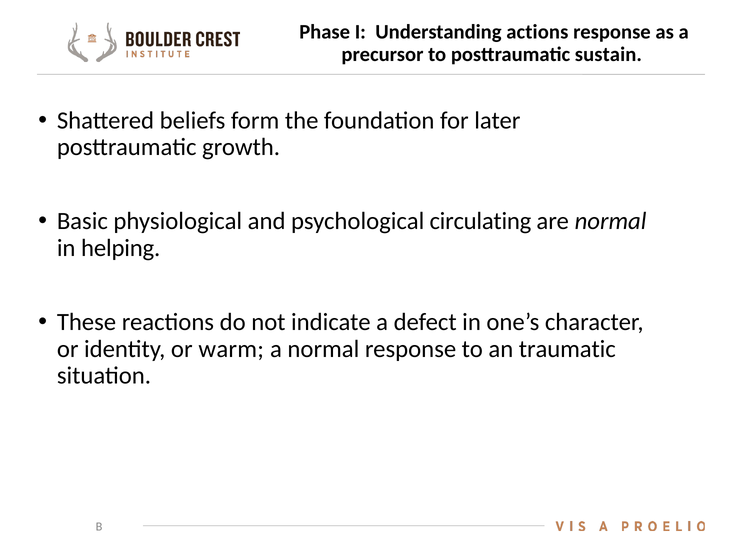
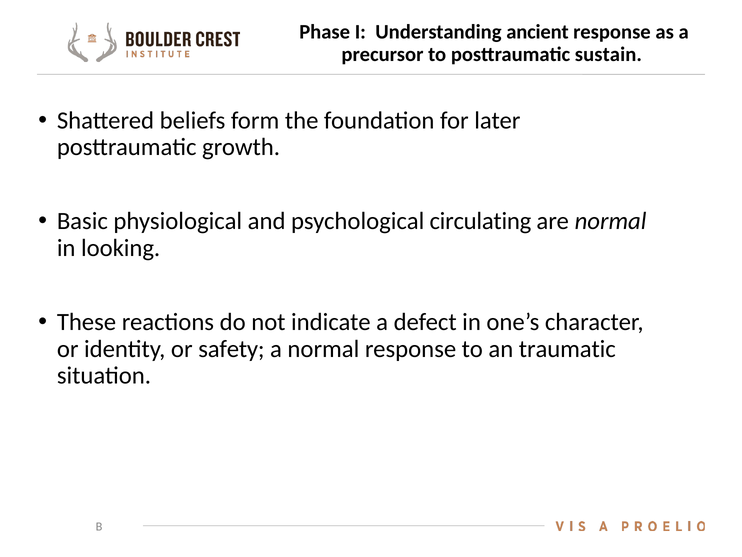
actions: actions -> ancient (537, 32)
helping: helping -> looking (121, 248)
warm: warm -> safety (231, 349)
